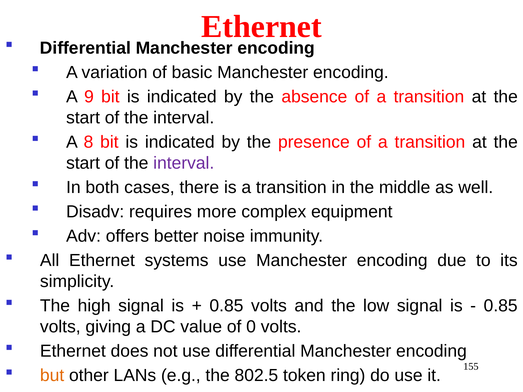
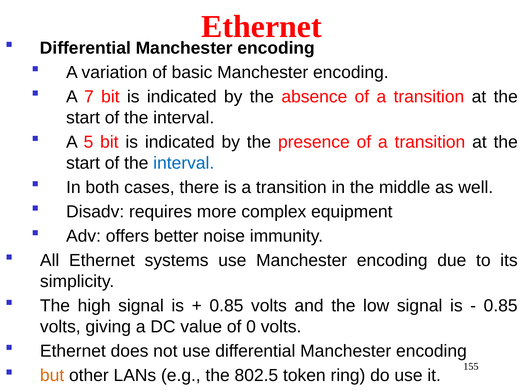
9: 9 -> 7 (89, 97)
8: 8 -> 5 (88, 142)
interval colour: purple -> blue (184, 163)
